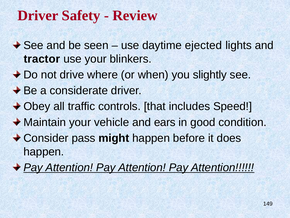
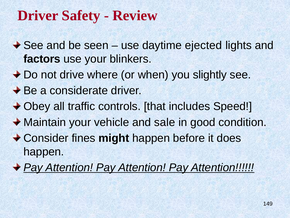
tractor: tractor -> factors (42, 59)
ears: ears -> sale (165, 122)
pass: pass -> fines (83, 138)
